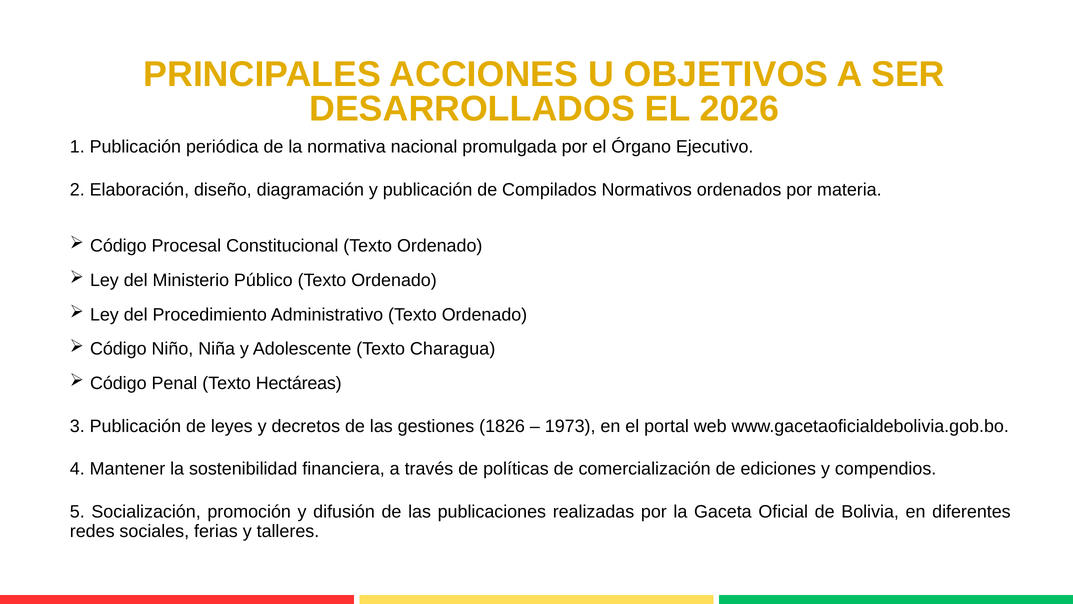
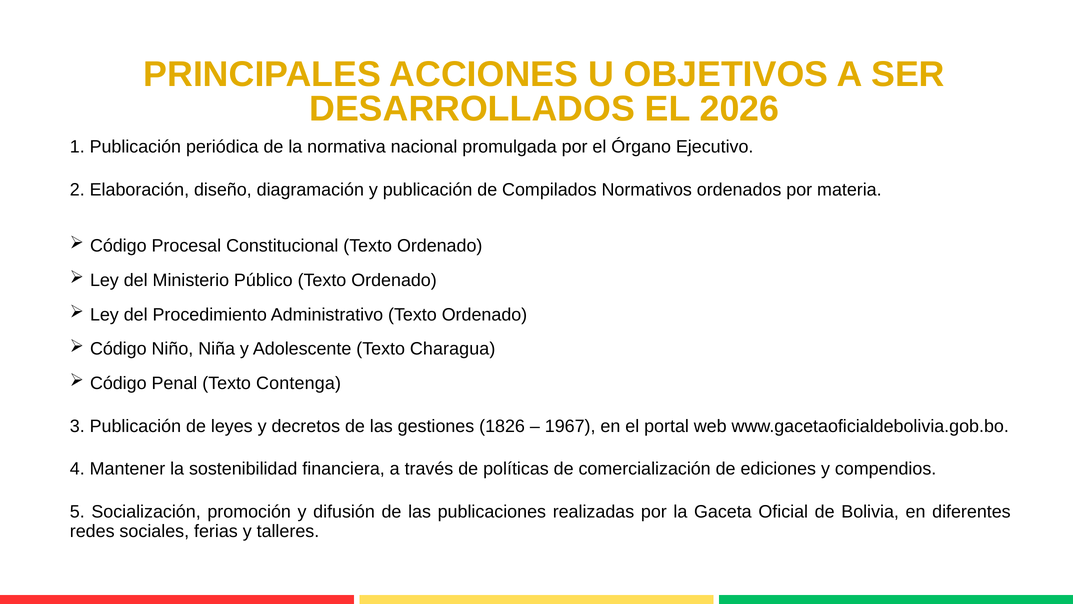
Hectáreas: Hectáreas -> Contenga (299, 383)
1973: 1973 -> 1967 (570, 426)
